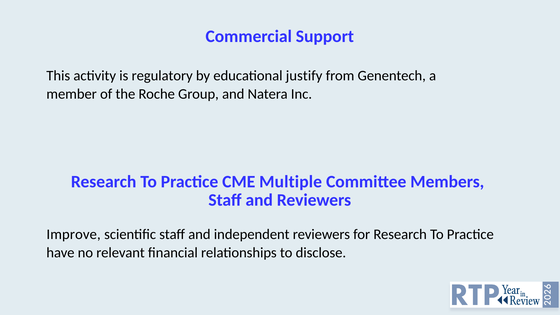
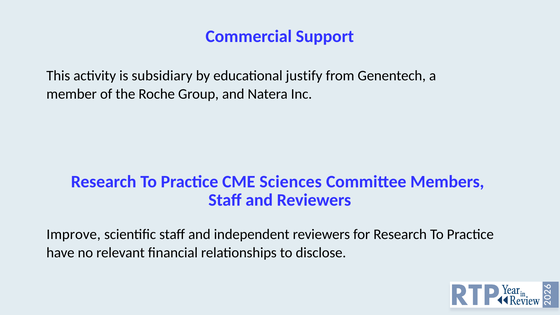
regulatory: regulatory -> subsidiary (162, 76)
Multiple: Multiple -> Sciences (291, 182)
